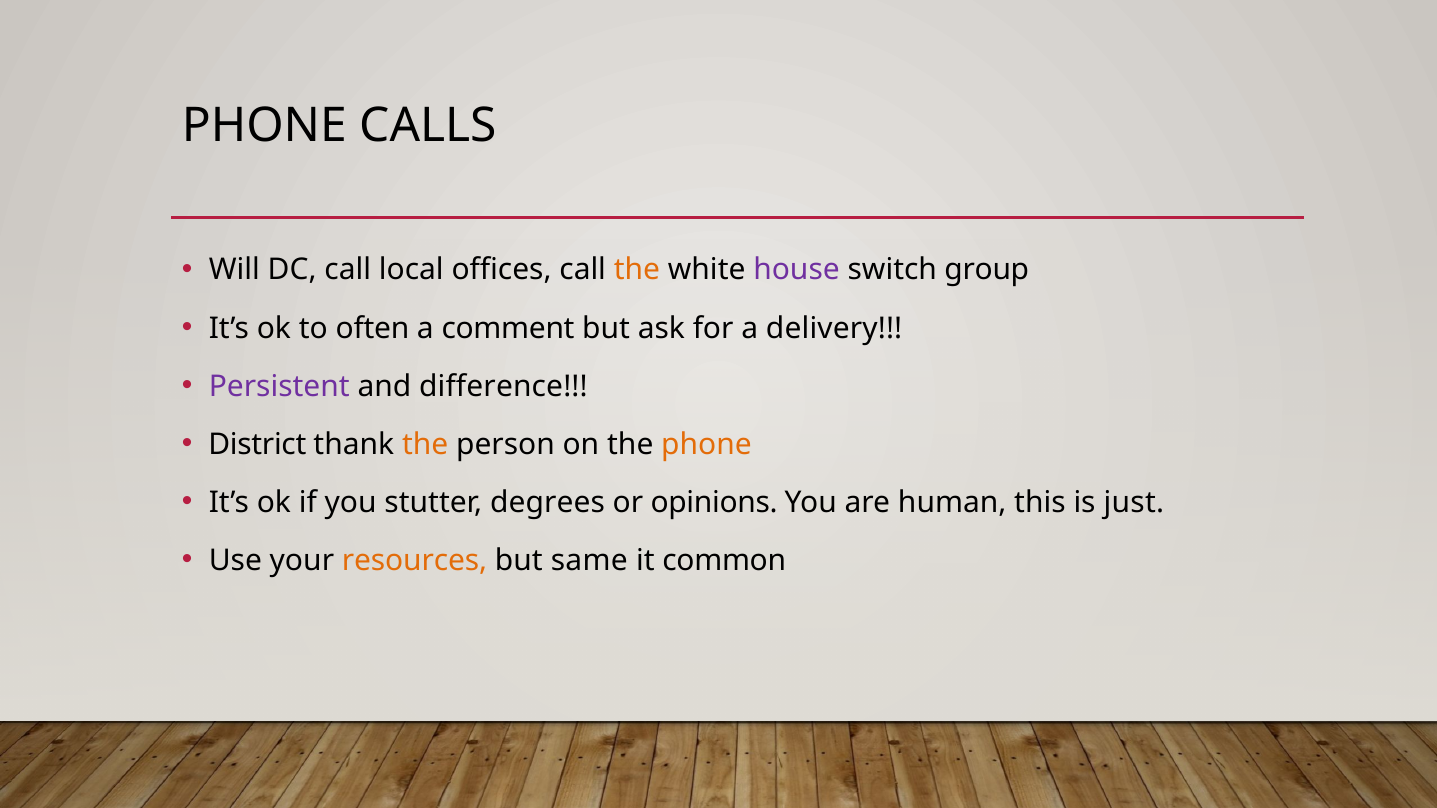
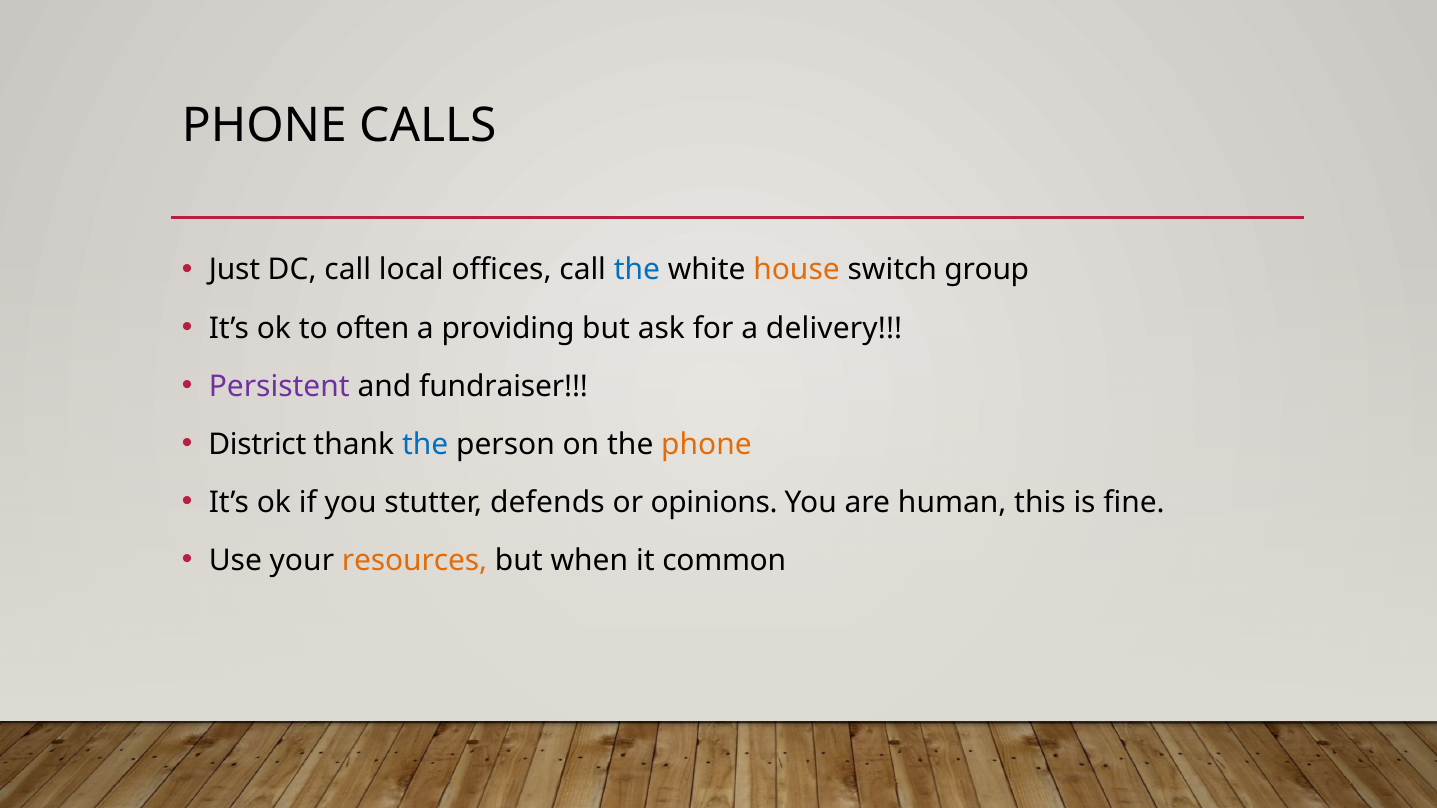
Will: Will -> Just (234, 270)
the colour: orange -> blue (637, 270)
house colour: purple -> orange (797, 270)
comment: comment -> providing (508, 328)
difference: difference -> fundraiser (504, 386)
the colour: orange -> blue (425, 444)
degrees: degrees -> defends (547, 503)
just: just -> fine (1134, 503)
same: same -> when (589, 561)
